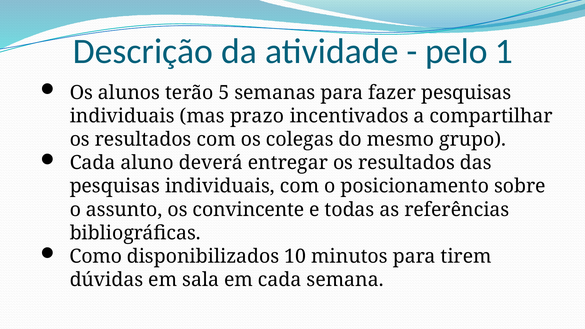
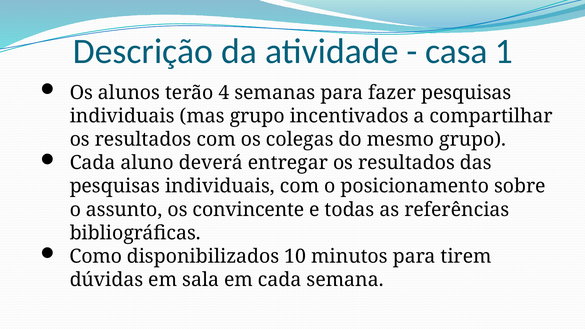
pelo: pelo -> casa (456, 52)
5: 5 -> 4 (224, 93)
mas prazo: prazo -> grupo (257, 116)
